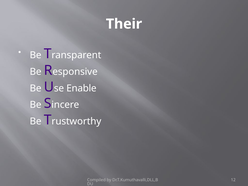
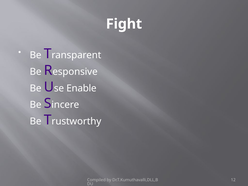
Their: Their -> Fight (124, 24)
